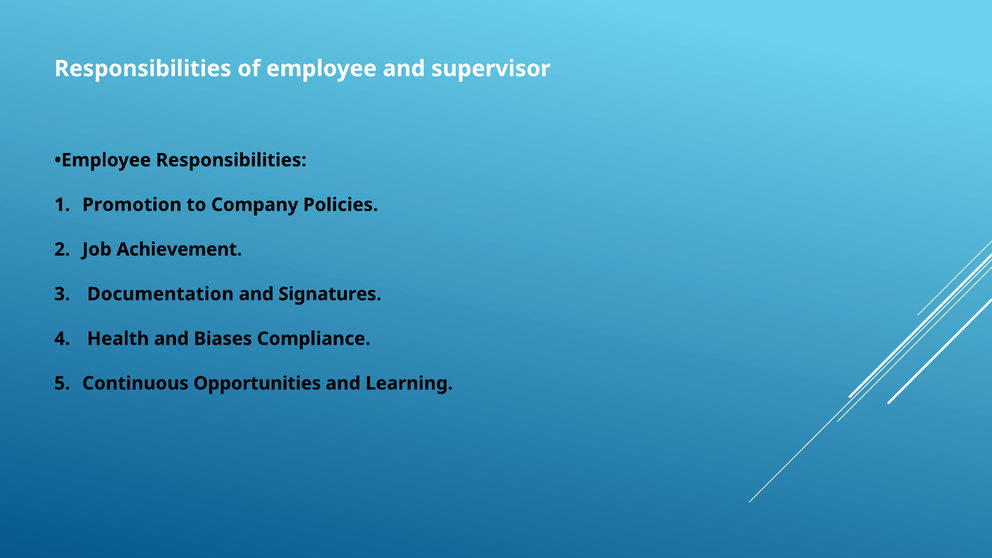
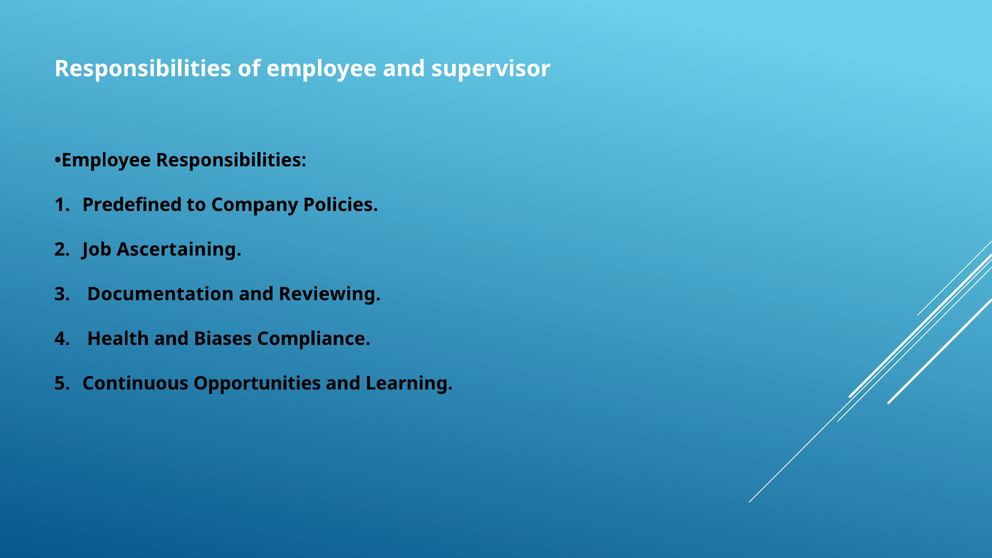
Promotion: Promotion -> Predefined (132, 205)
Achievement: Achievement -> Ascertaining (179, 249)
Signatures: Signatures -> Reviewing (330, 294)
